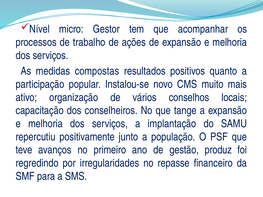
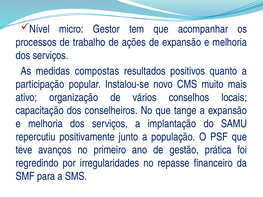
produz: produz -> prática (218, 150)
